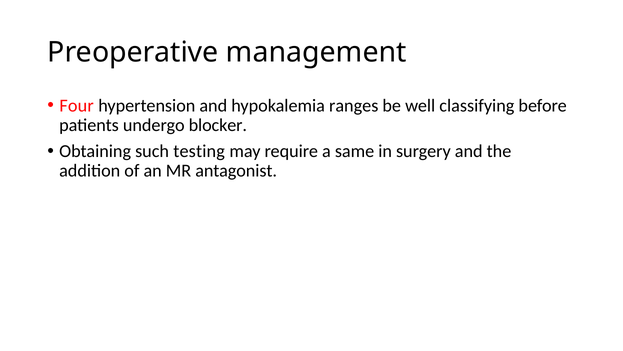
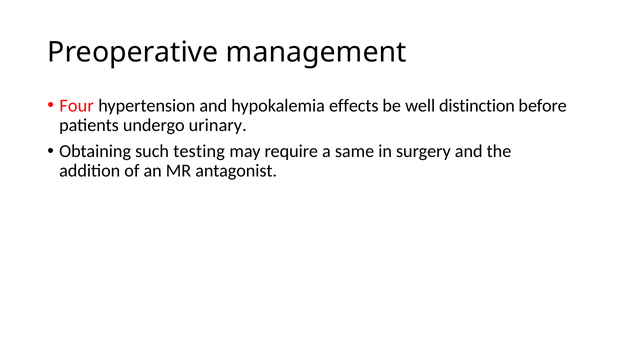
ranges: ranges -> effects (354, 105)
classifying: classifying -> distinction (477, 105)
blocker: blocker -> urinary (218, 125)
